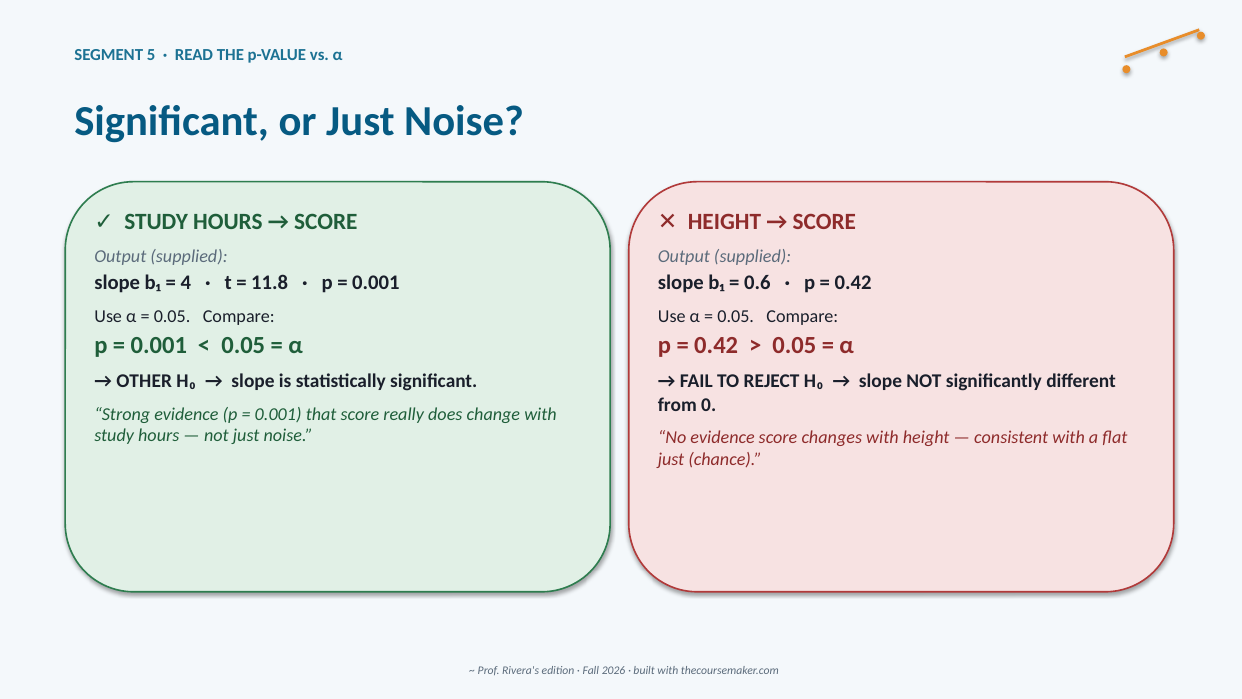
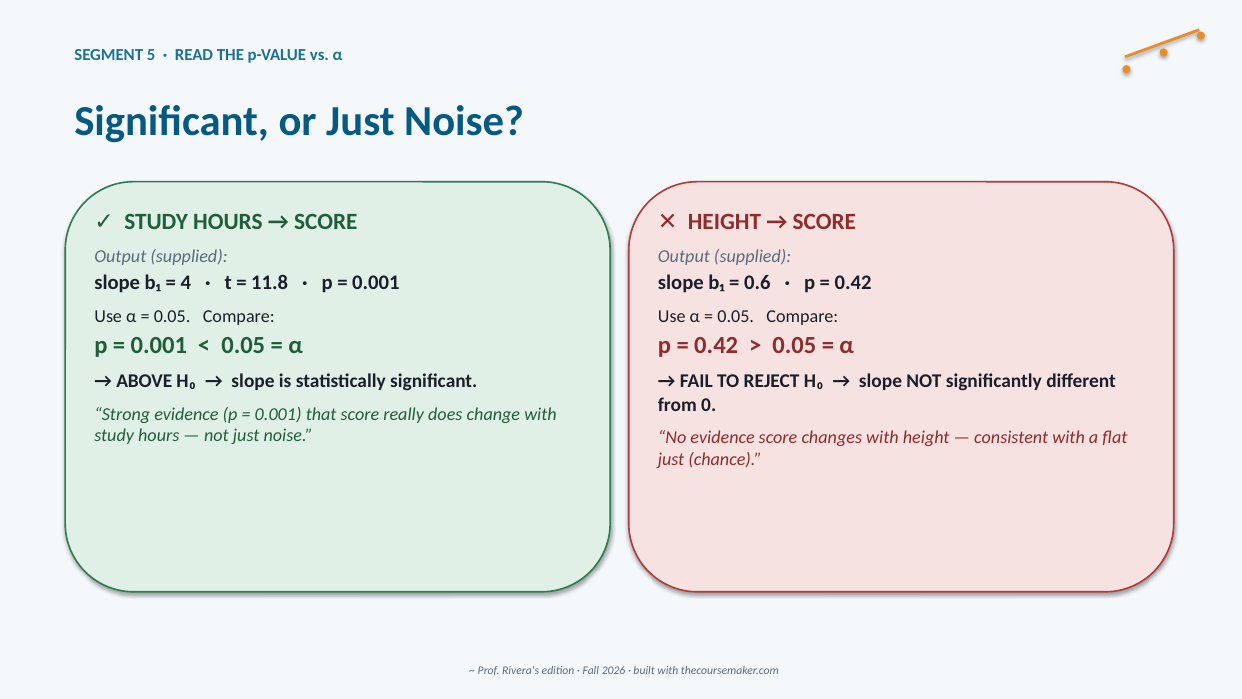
OTHER: OTHER -> ABOVE (144, 381)
